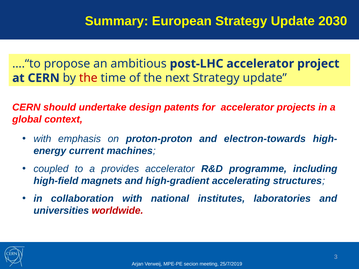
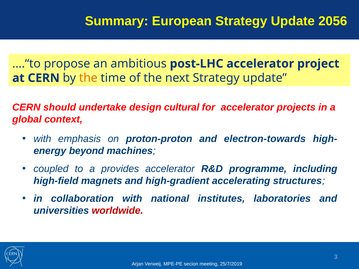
2030: 2030 -> 2056 (333, 21)
the colour: red -> orange (88, 78)
patents: patents -> cultural (182, 107)
current: current -> beyond (86, 151)
